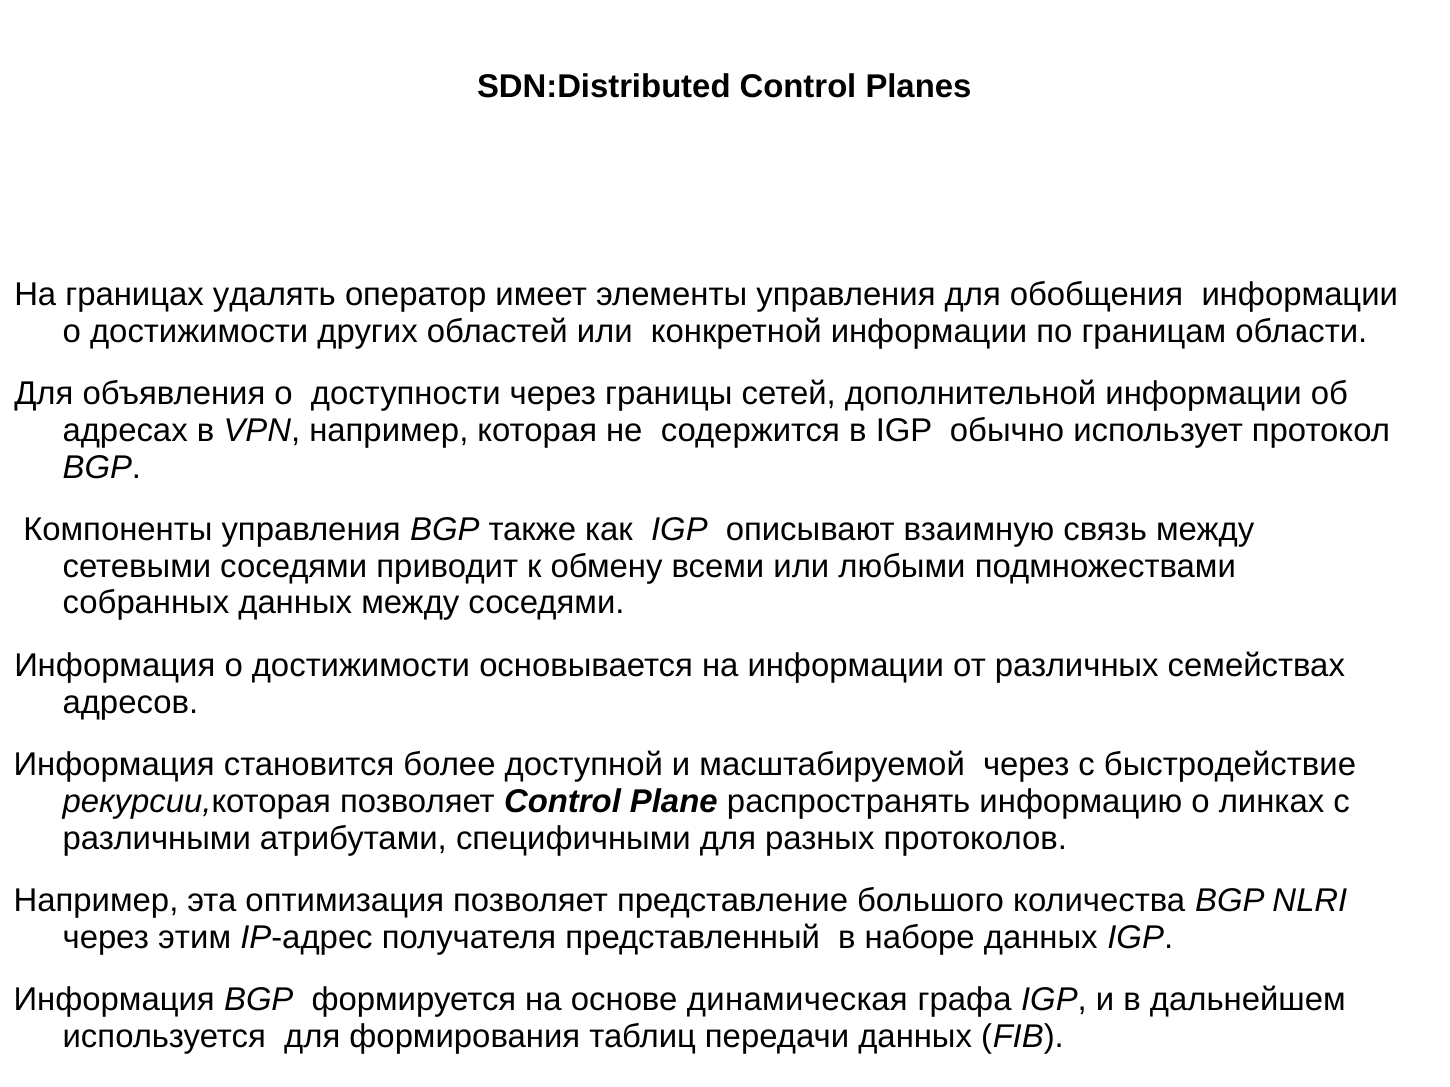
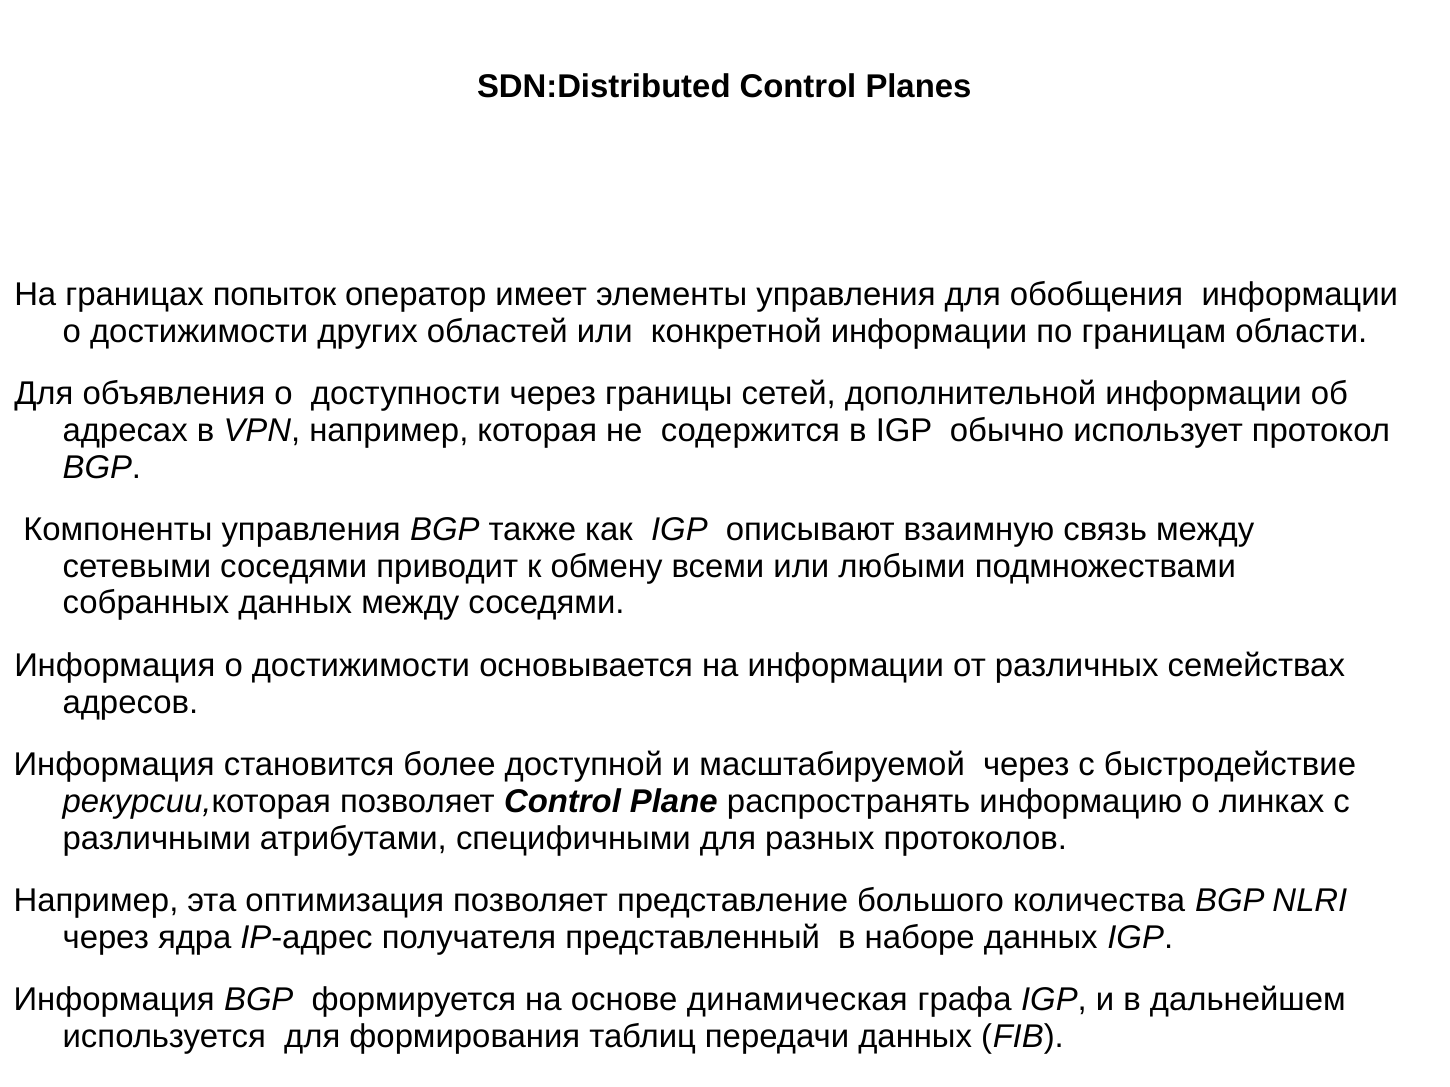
удалять: удалять -> попыток (275, 295)
этим: этим -> ядра (195, 938)
